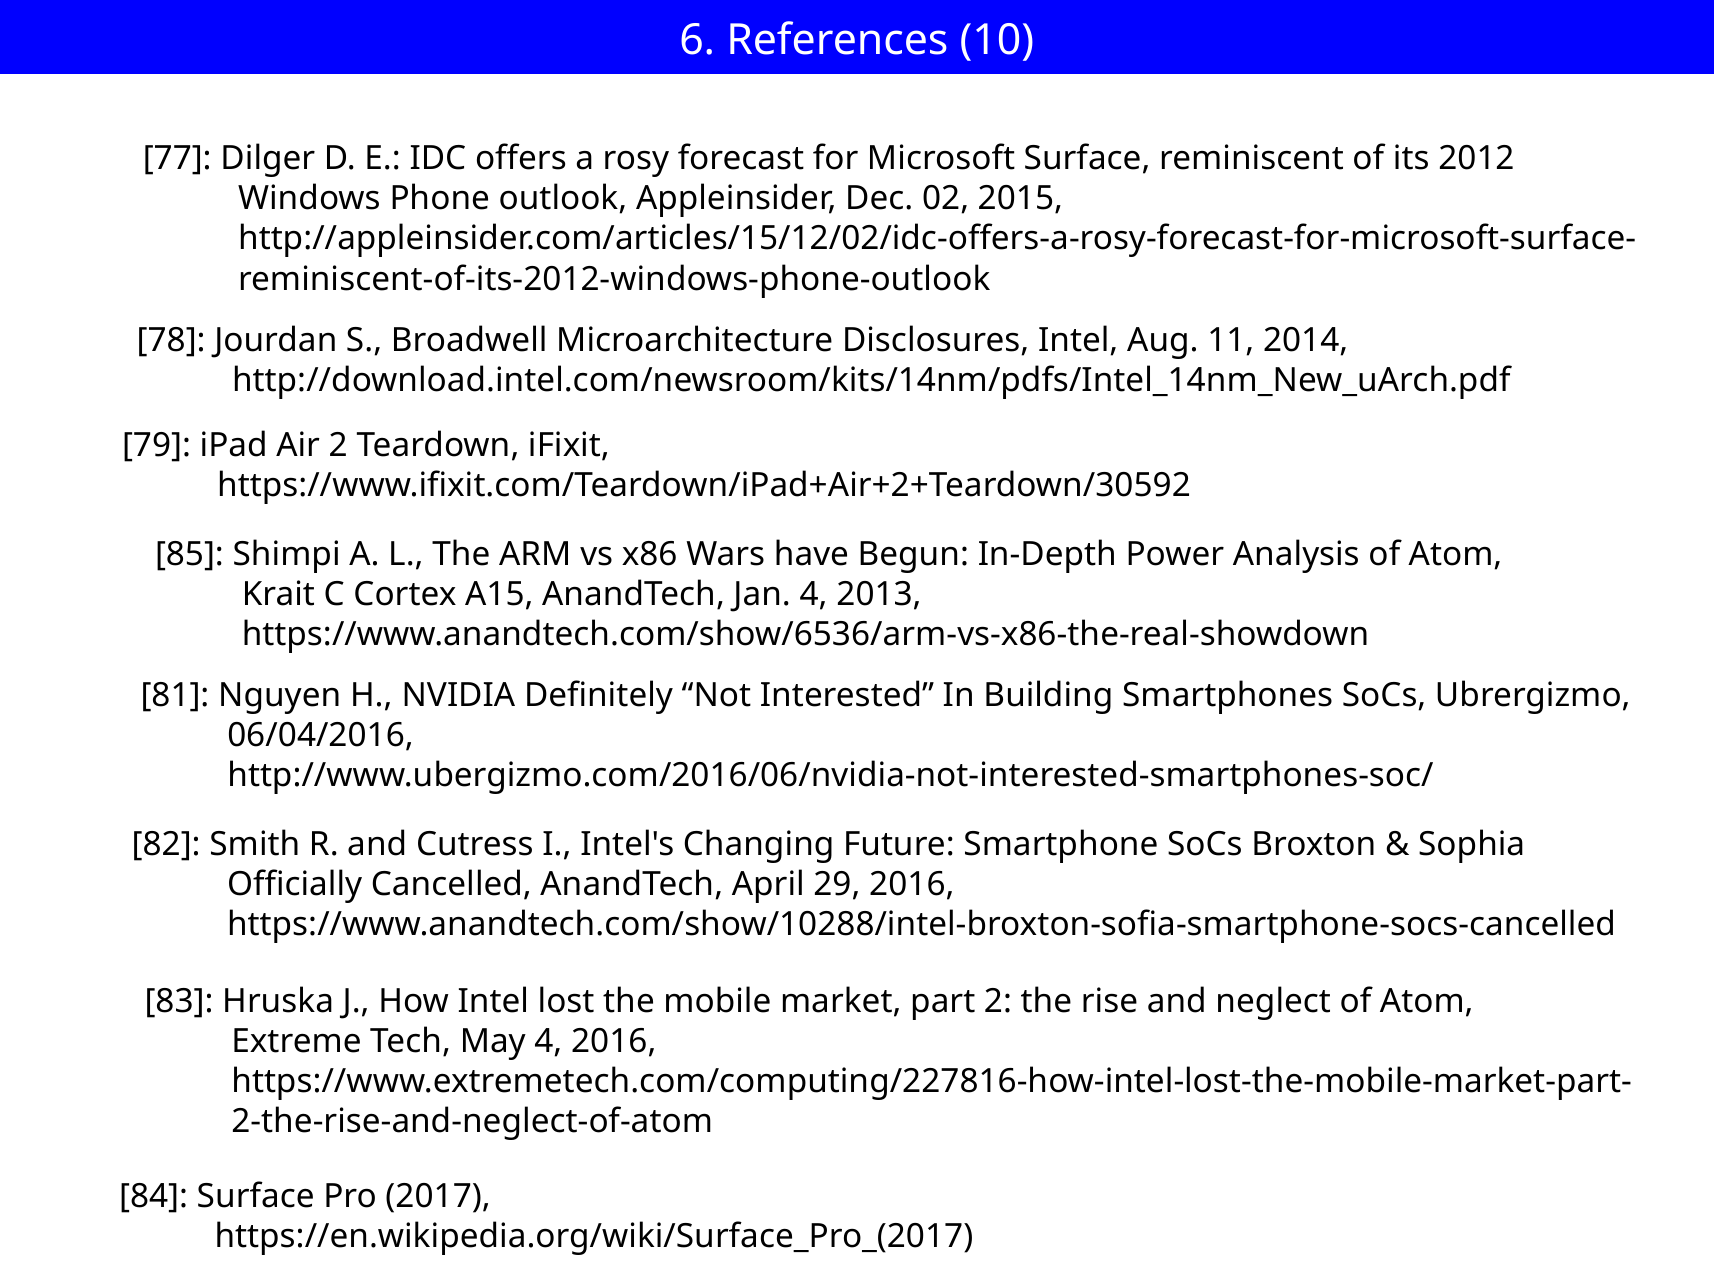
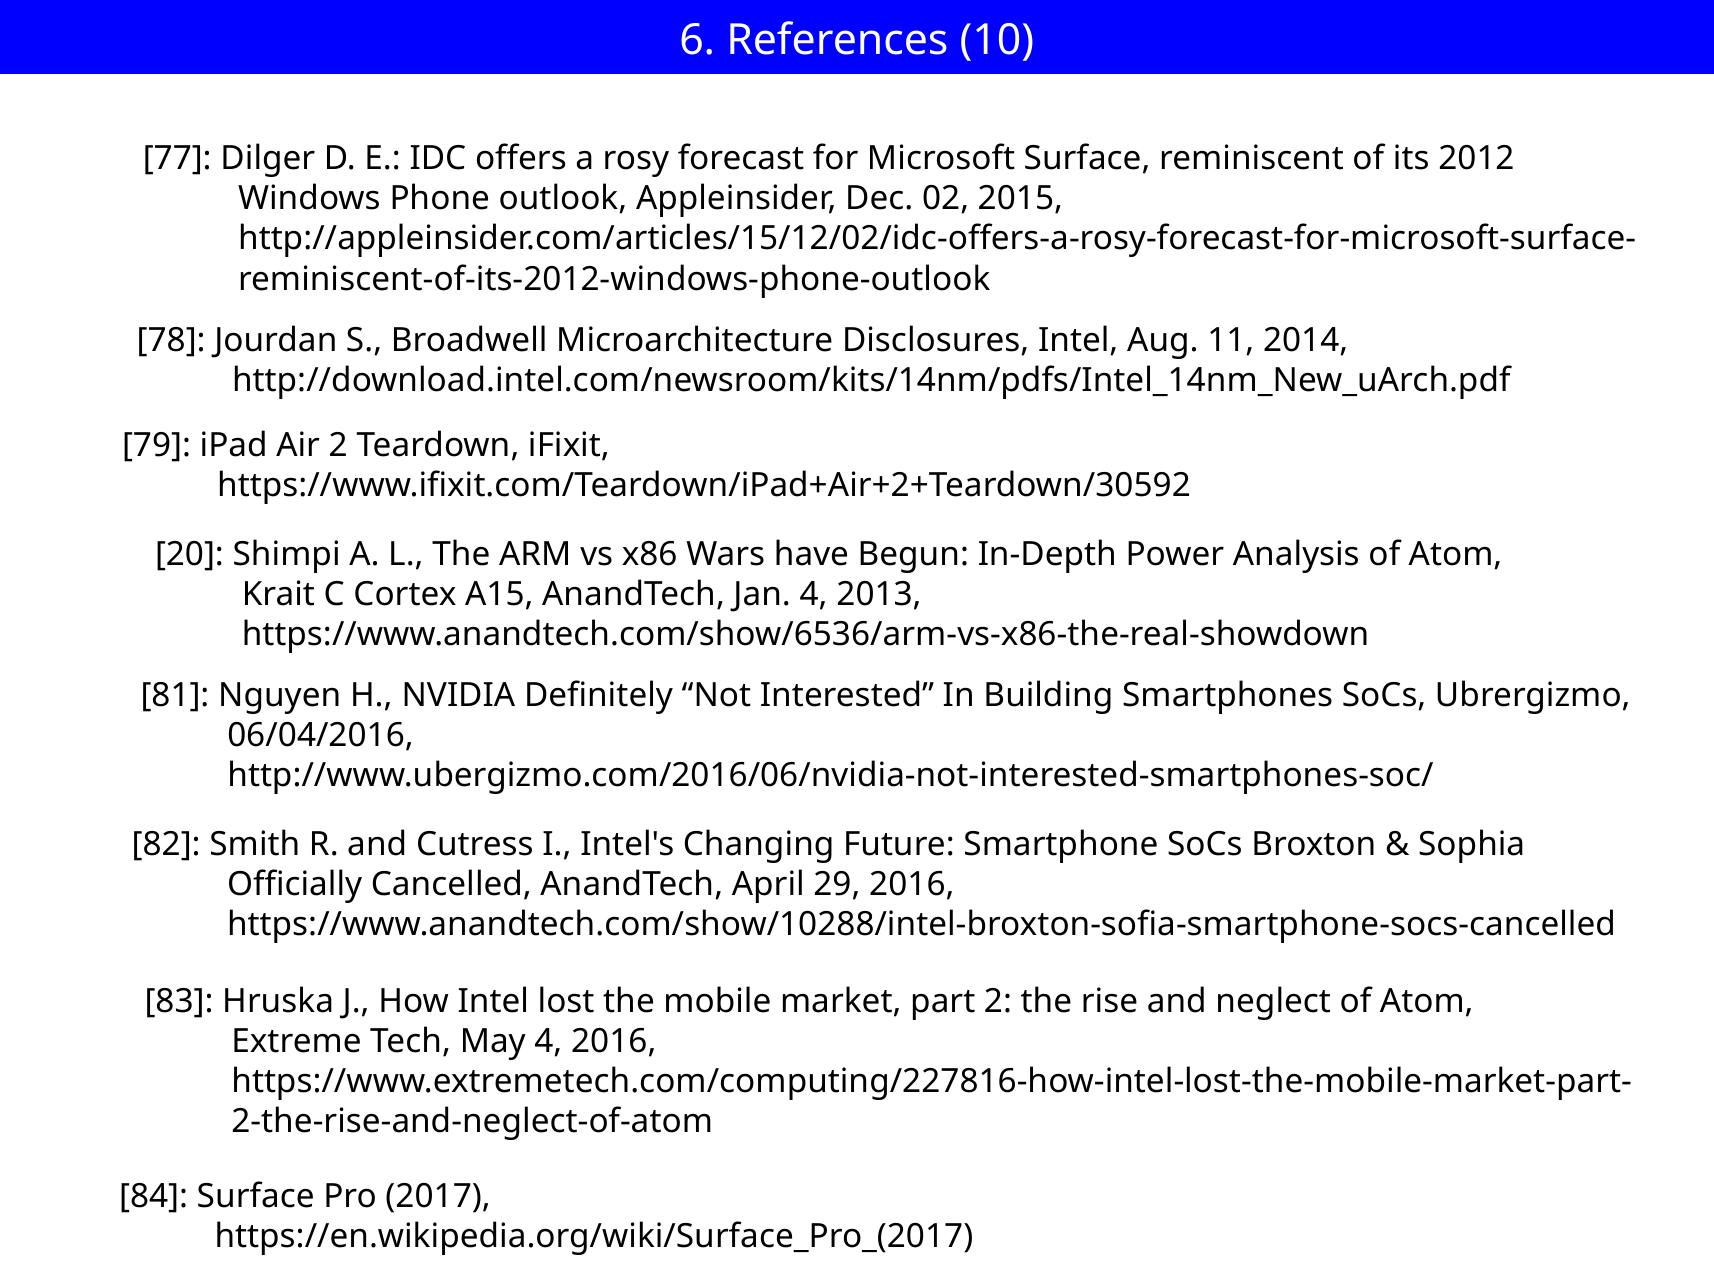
85: 85 -> 20 (189, 555)
